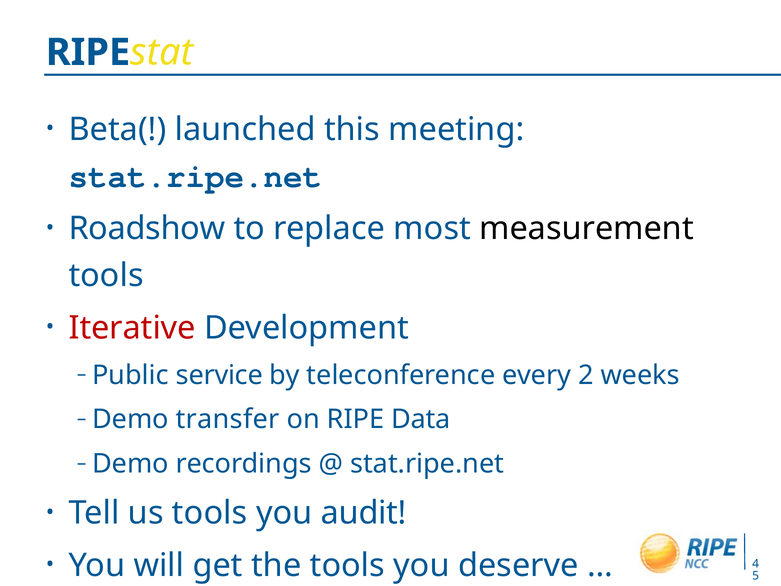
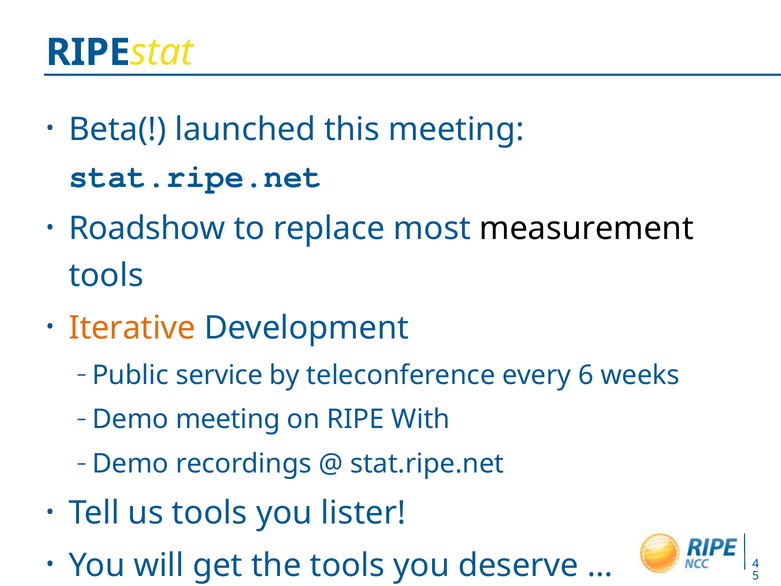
Iterative colour: red -> orange (132, 328)
2: 2 -> 6 (586, 375)
Demo transfer: transfer -> meeting (228, 419)
Data: Data -> With (421, 419)
audit: audit -> lister (364, 513)
